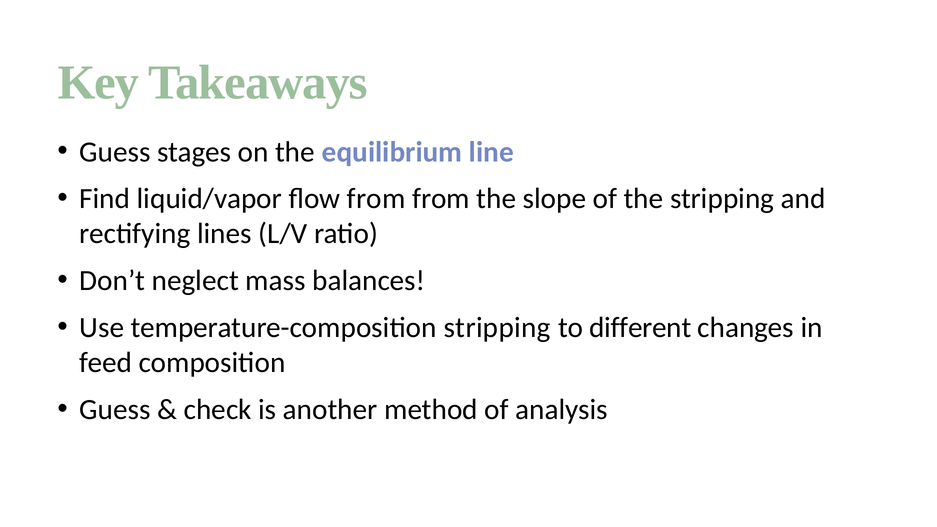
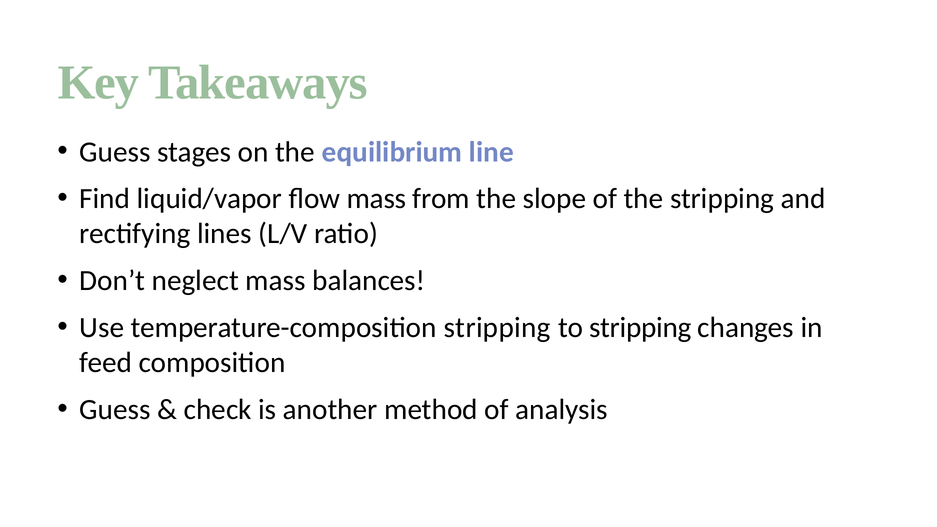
flow from: from -> mass (376, 199)
to different: different -> stripping (640, 328)
